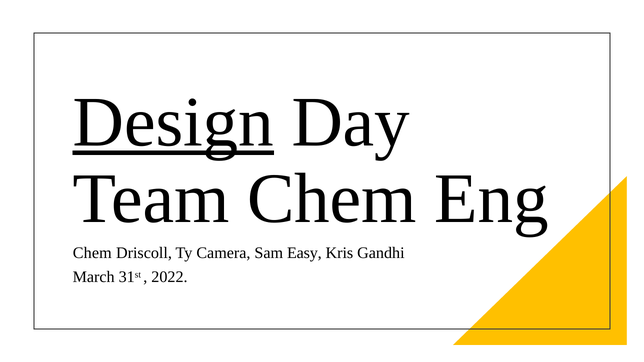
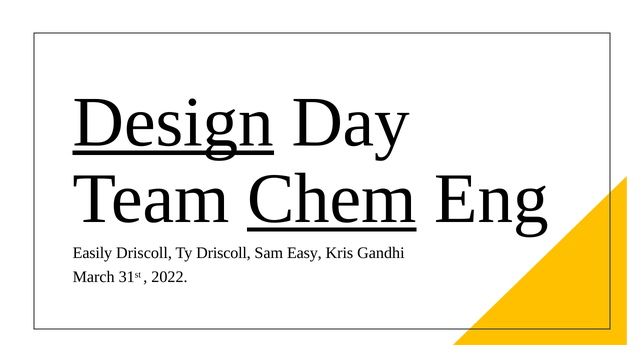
Chem underline: none -> present (332, 199)
Chem: Chem -> Easily (92, 253)
Ty Camera: Camera -> Driscoll (223, 253)
